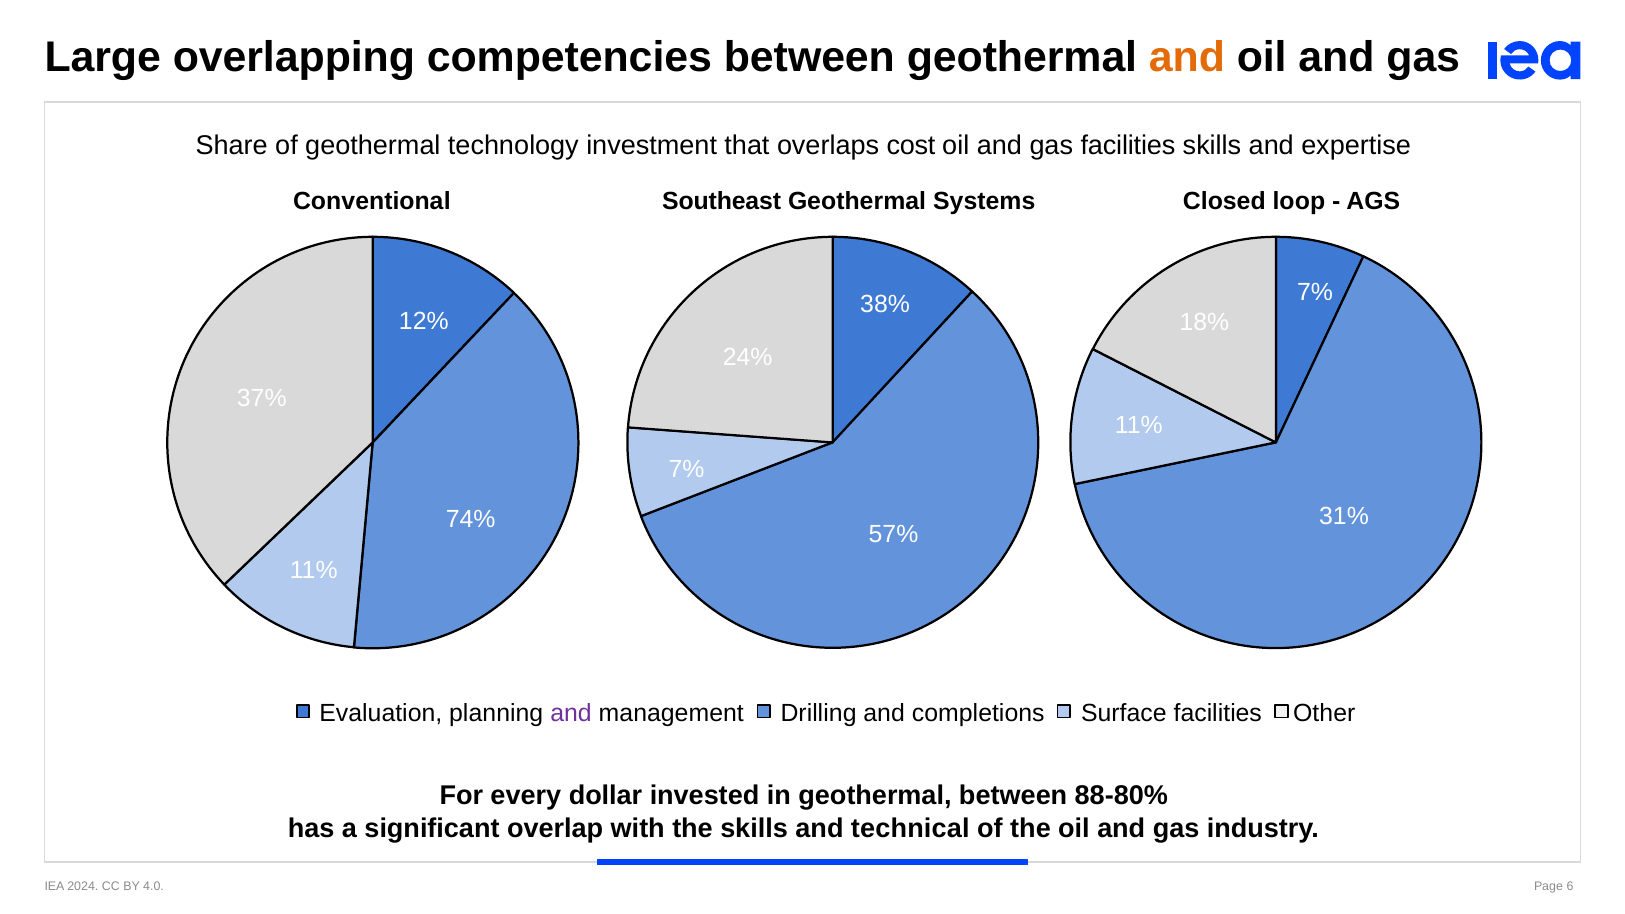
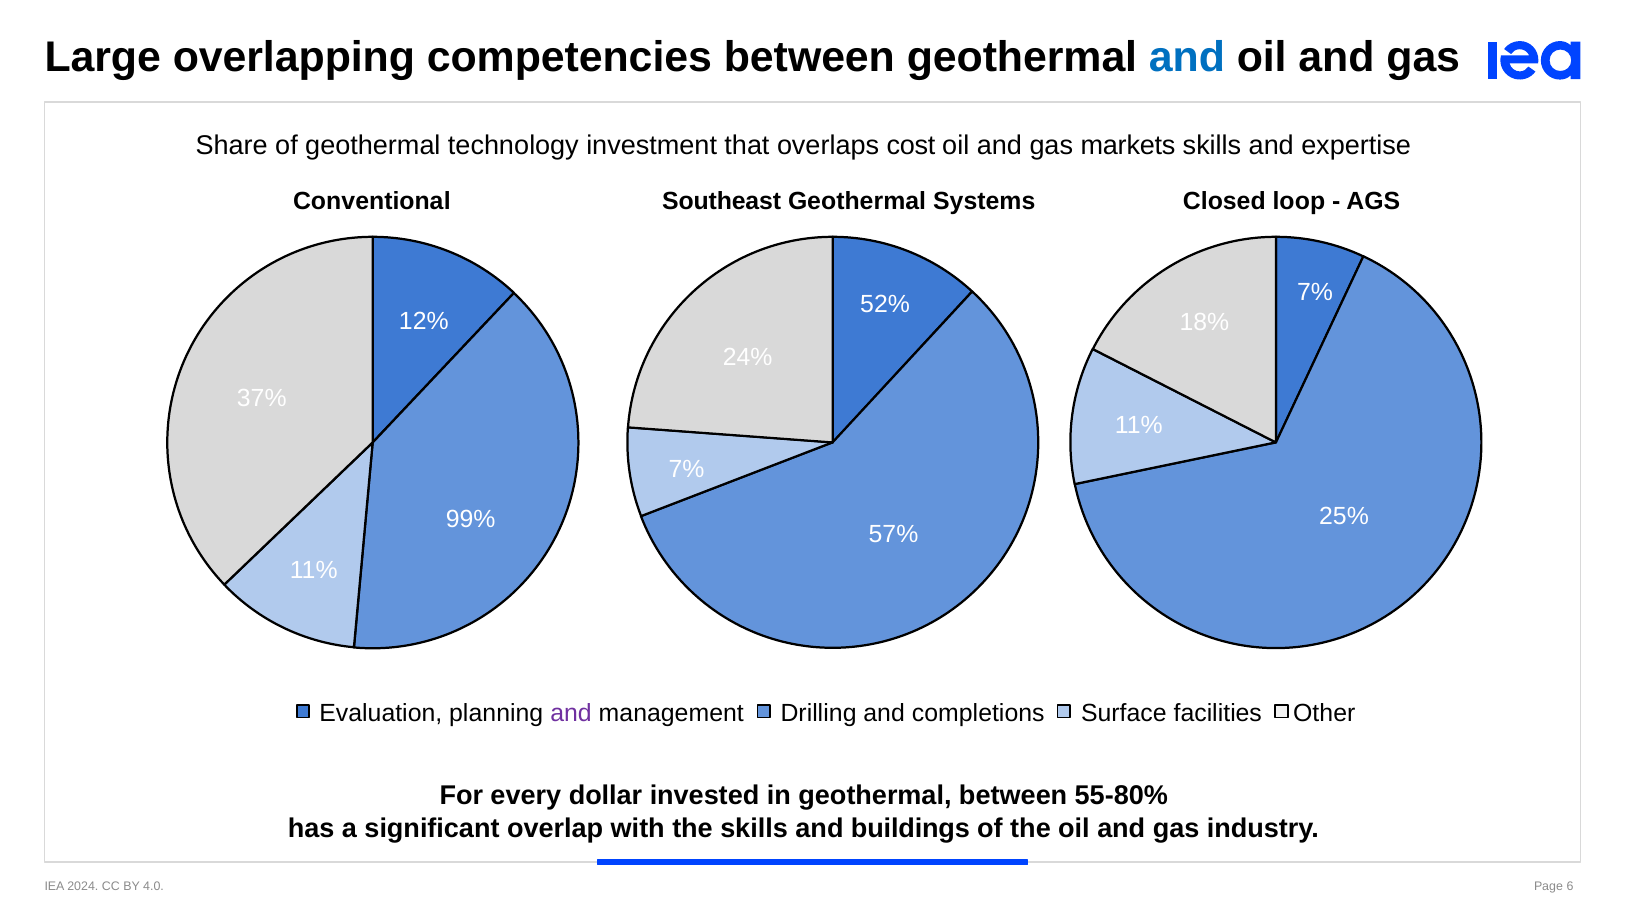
and colour: orange -> blue (1187, 58)
gas facilities: facilities -> markets (1128, 145)
38%: 38% -> 52% (885, 304)
31%: 31% -> 25% (1344, 516)
74%: 74% -> 99% (471, 519)
88-80%: 88-80% -> 55-80% (1121, 796)
technical: technical -> buildings (910, 829)
